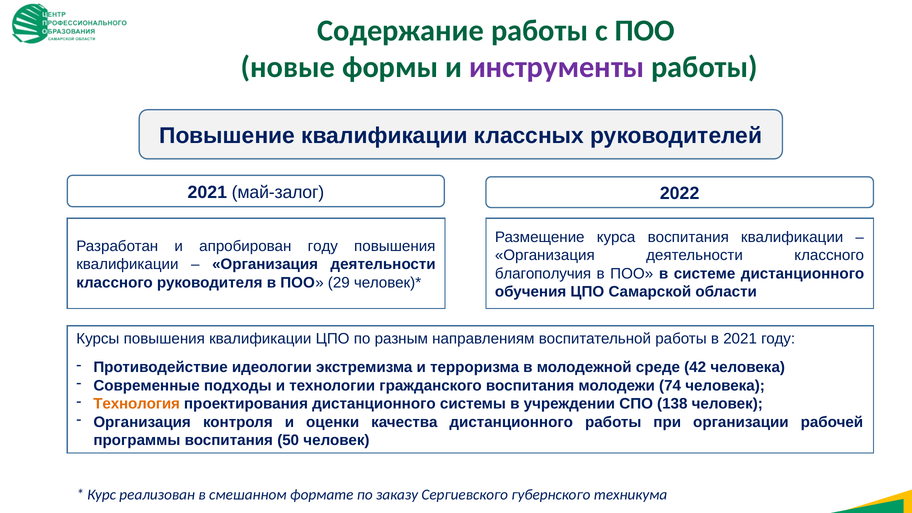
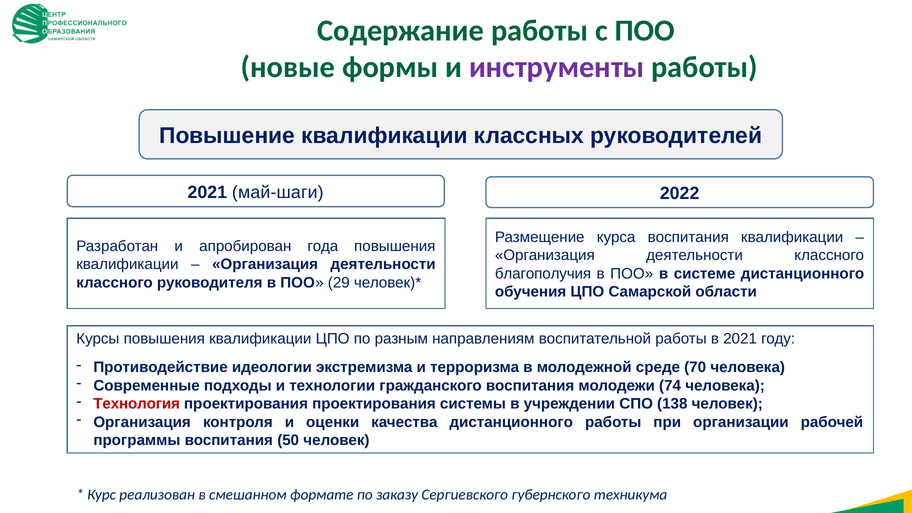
май-залог: май-залог -> май-шаги (278, 192)
апробирован году: году -> года (323, 246)
42: 42 -> 70 (695, 367)
Технология colour: orange -> red (137, 404)
проектирования дистанционного: дистанционного -> проектирования (374, 404)
